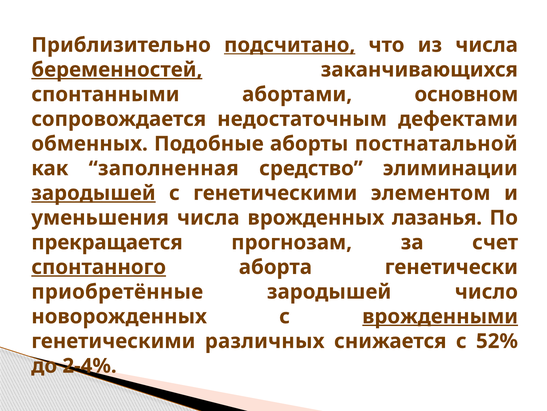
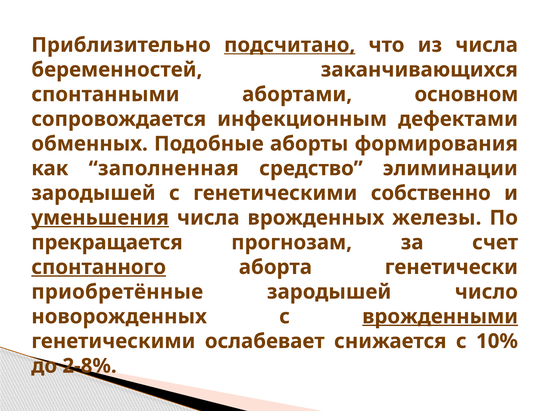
беременностей underline: present -> none (117, 70)
недостаточным: недостаточным -> инфекционным (302, 119)
постнатальной: постнатальной -> формирования (436, 144)
зародышей underline: present -> none (93, 193)
элементом: элементом -> собственно (431, 193)
уменьшения underline: none -> present (100, 217)
лазанья: лазанья -> железы (437, 217)
различных: различных -> ослабевает (265, 341)
52%: 52% -> 10% (497, 341)
2-4%: 2-4% -> 2-8% (90, 365)
